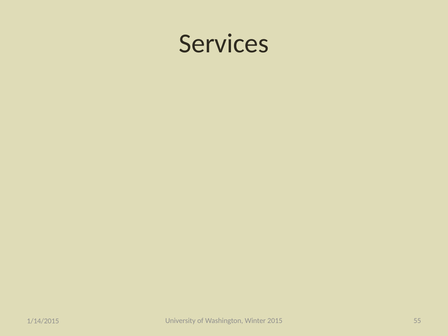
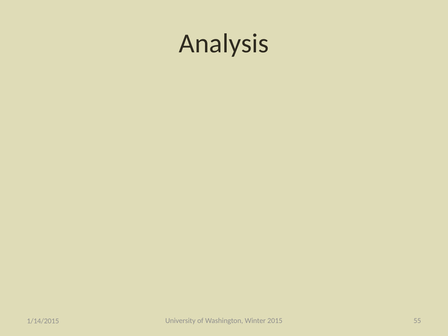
Services: Services -> Analysis (224, 43)
